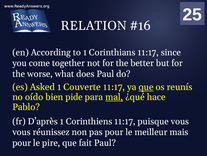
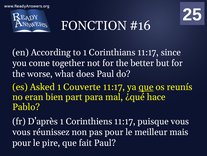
RELATION: RELATION -> FONCTION (94, 26)
oído: oído -> eran (34, 97)
pide: pide -> part (74, 97)
mal underline: present -> none (114, 97)
